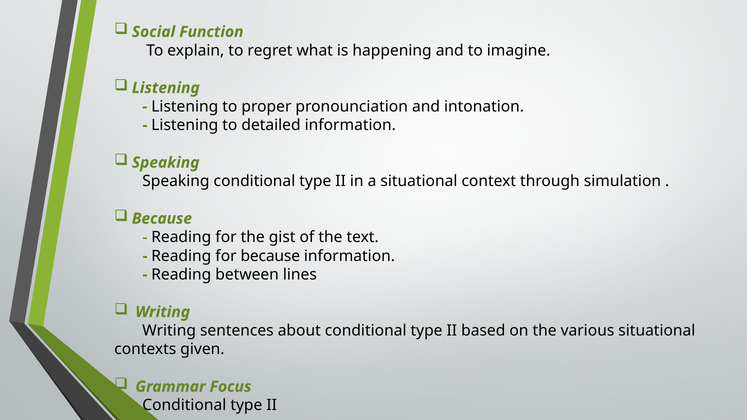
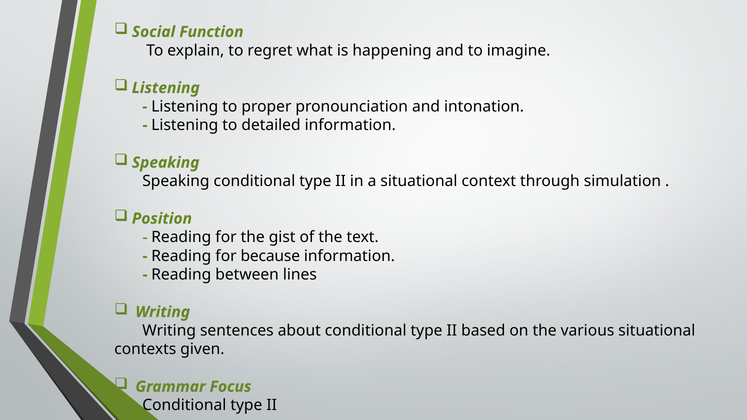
Because: Because -> Position (162, 219)
